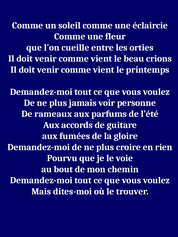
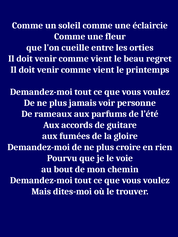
crions: crions -> regret (159, 59)
